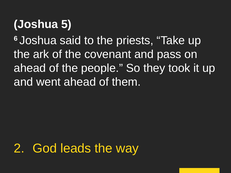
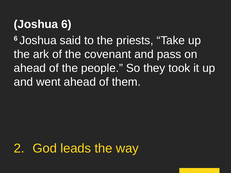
Joshua 5: 5 -> 6 (66, 24)
